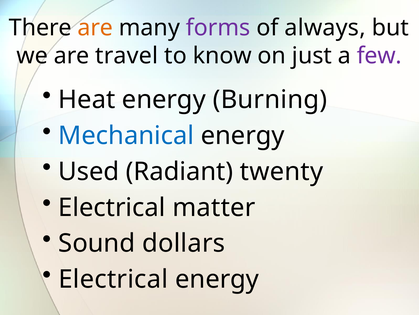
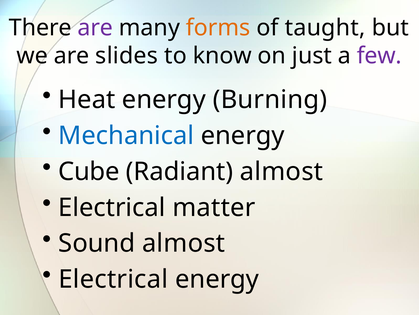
are colour: orange -> purple (95, 28)
forms colour: purple -> orange (218, 28)
always: always -> taught (325, 28)
travel: travel -> slides (127, 56)
Used: Used -> Cube (89, 171)
Radiant twenty: twenty -> almost (282, 171)
Sound dollars: dollars -> almost (184, 243)
